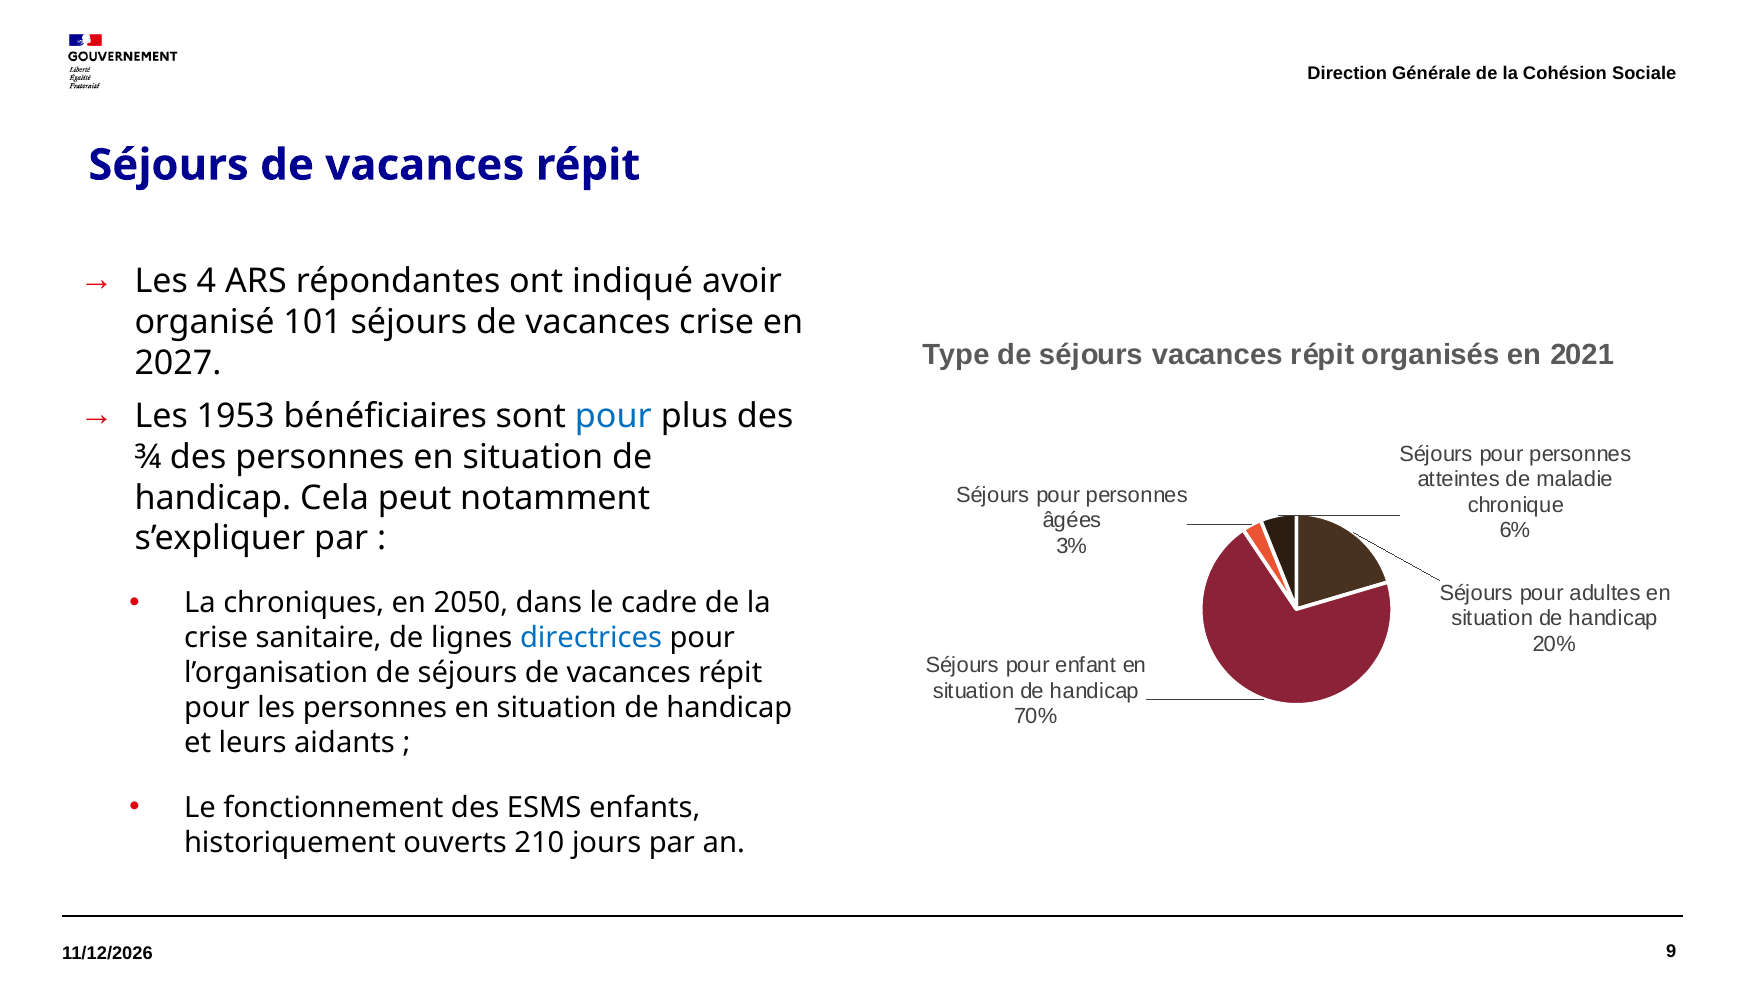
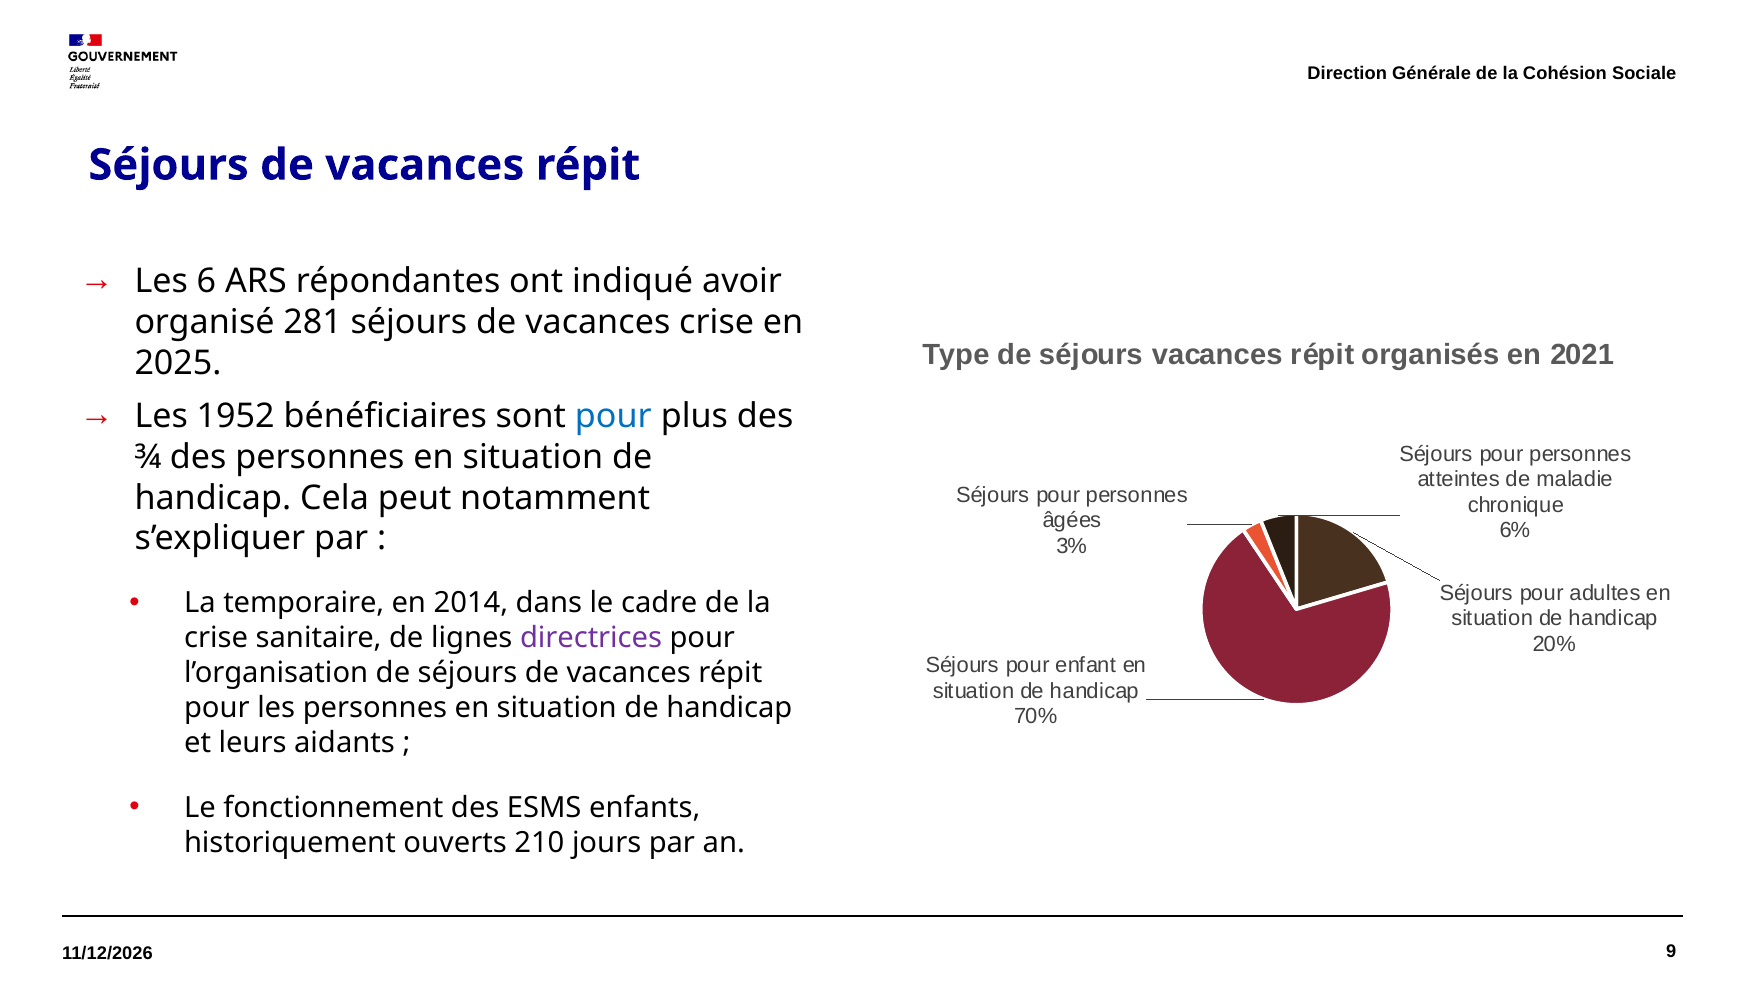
4: 4 -> 6 (206, 281)
101: 101 -> 281 (313, 322)
2027: 2027 -> 2025 (178, 363)
1953: 1953 -> 1952 (236, 416)
chroniques: chroniques -> temporaire (304, 603)
2050: 2050 -> 2014 (471, 603)
directrices colour: blue -> purple (591, 638)
